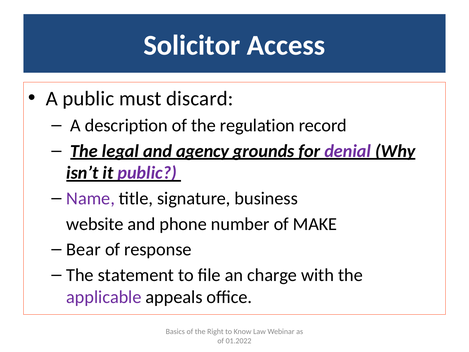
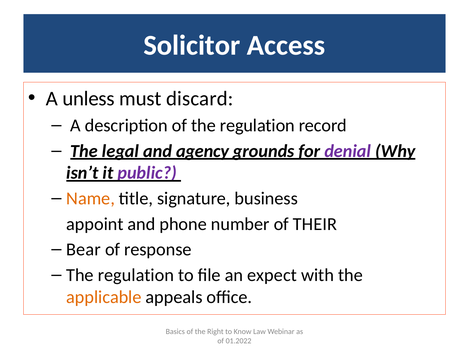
A public: public -> unless (89, 98)
Name colour: purple -> orange (91, 198)
website: website -> appoint (95, 224)
MAKE: MAKE -> THEIR (315, 224)
statement: statement -> regulation (136, 275)
charge: charge -> expect (272, 275)
applicable colour: purple -> orange (104, 297)
